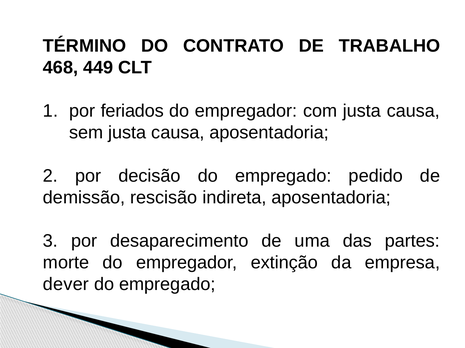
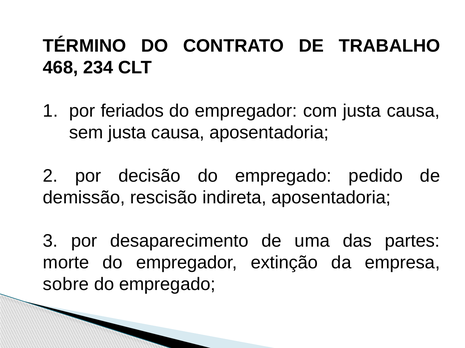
449: 449 -> 234 (98, 68)
dever: dever -> sobre (66, 285)
